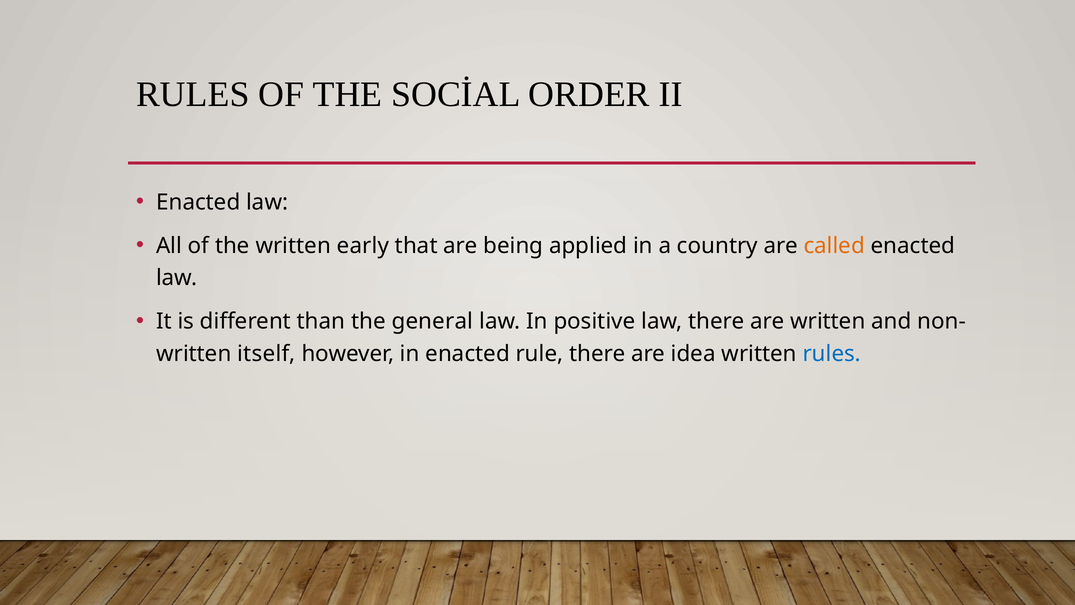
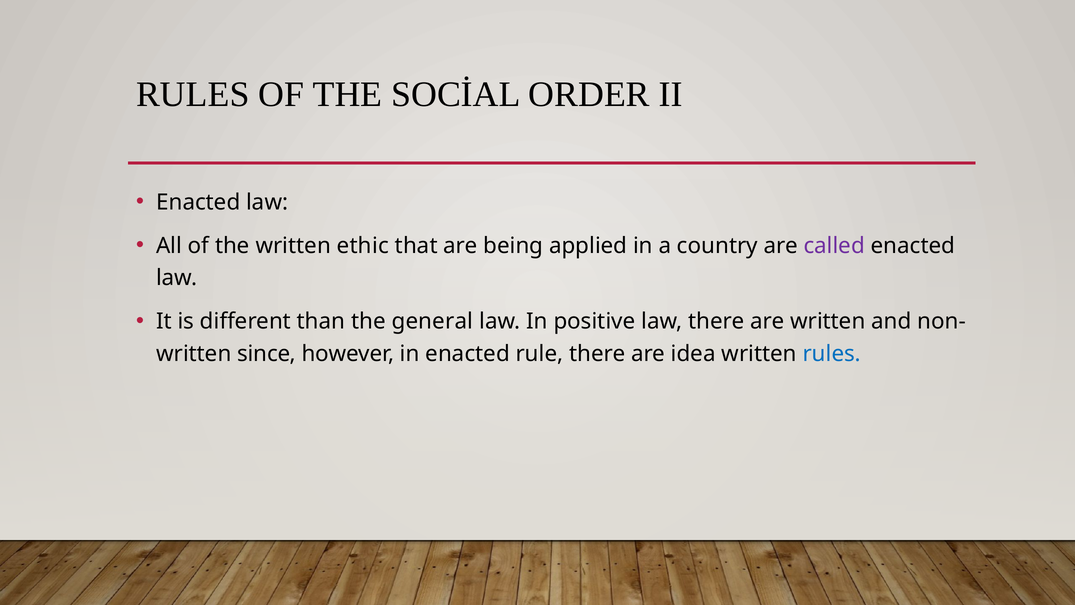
early: early -> ethic (363, 246)
called colour: orange -> purple (834, 246)
itself: itself -> since (267, 354)
